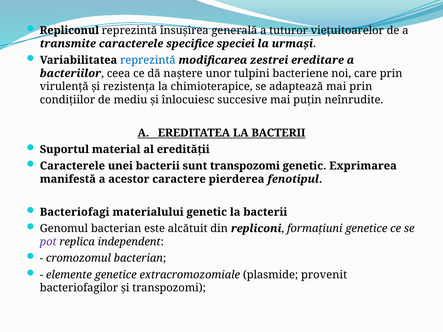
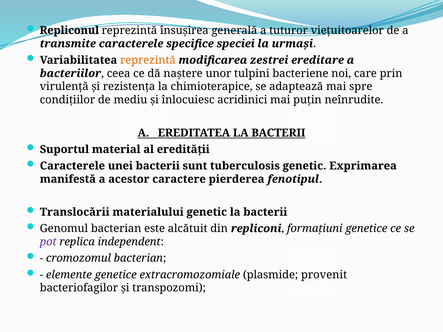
reprezintă colour: blue -> orange (148, 60)
mai prin: prin -> spre (361, 87)
succesive: succesive -> acridinici (242, 100)
sunt transpozomi: transpozomi -> tuberculosis (245, 166)
Bacteriofagi: Bacteriofagi -> Translocării (75, 212)
